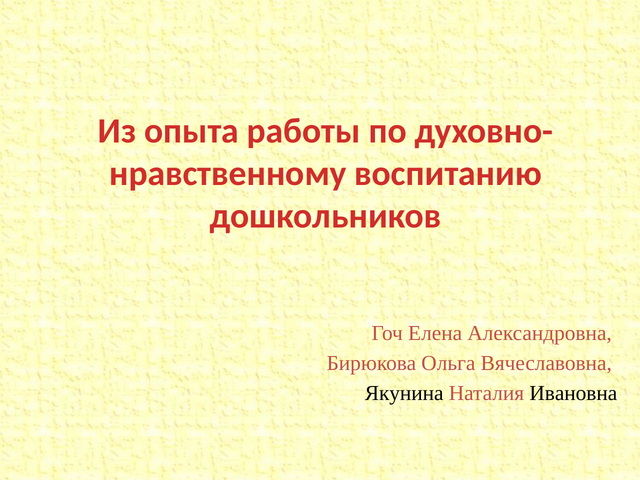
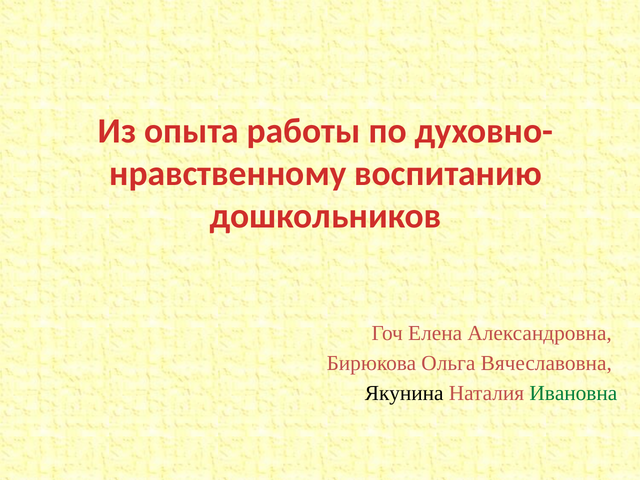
Ивановна colour: black -> green (573, 393)
